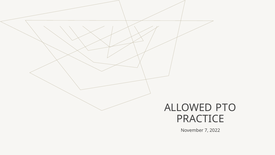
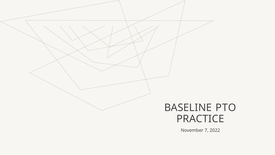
ALLOWED: ALLOWED -> BASELINE (188, 108)
